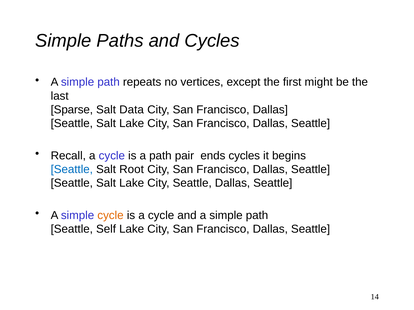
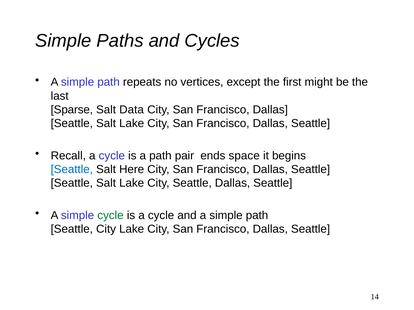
ends cycles: cycles -> space (244, 156)
Root: Root -> Here (132, 170)
cycle colour: orange -> green (110, 216)
Seattle Self: Self -> City (106, 229)
